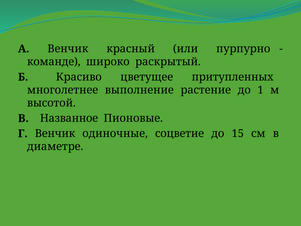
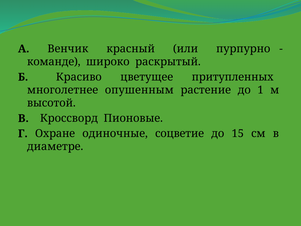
выполнение: выполнение -> опушенным (139, 90)
Названное: Названное -> Кроссворд (69, 118)
Г Венчик: Венчик -> Охране (55, 133)
